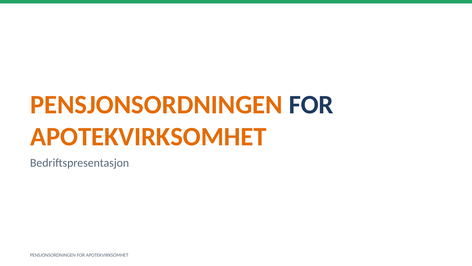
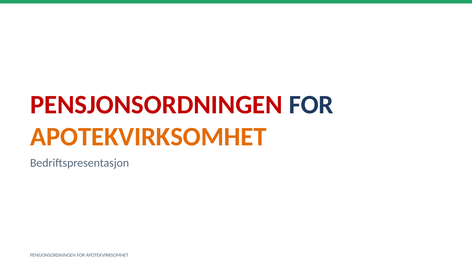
PENSJONSORDNINGEN colour: orange -> red (156, 105)
